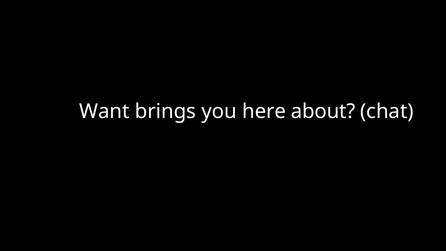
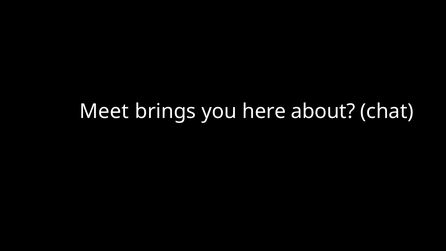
Want: Want -> Meet (104, 111)
